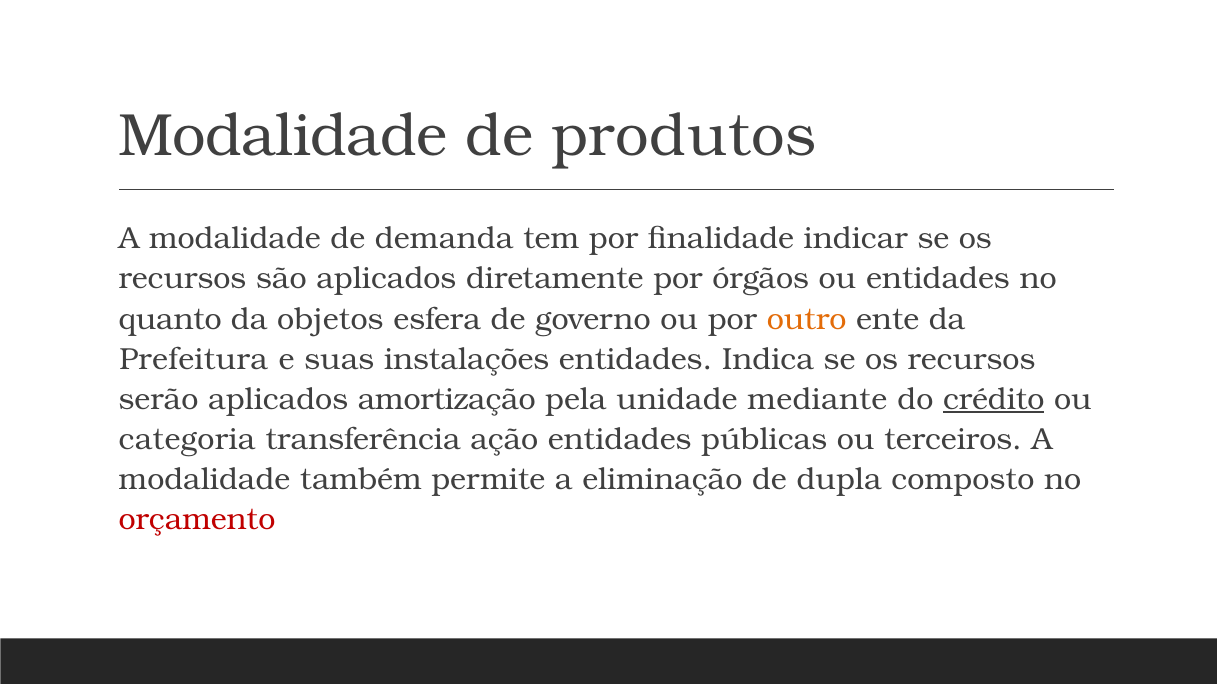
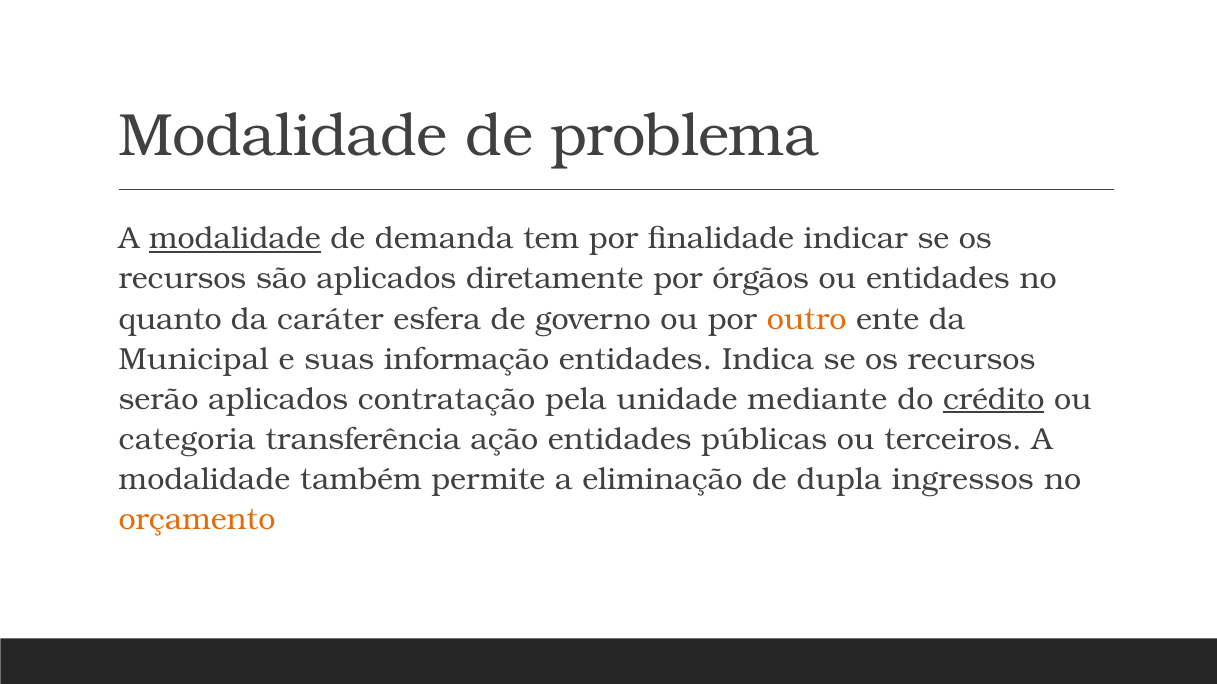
produtos: produtos -> problema (684, 136)
modalidade underline: none -> present (235, 239)
objetos: objetos -> caráter (330, 319)
Prefeitura: Prefeitura -> Municipal (194, 359)
instalações: instalações -> informação (467, 359)
amortização: amortização -> contratação (447, 400)
composto: composto -> ingressos (963, 480)
orçamento colour: red -> orange (197, 520)
